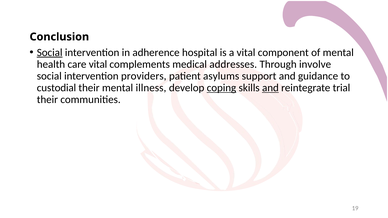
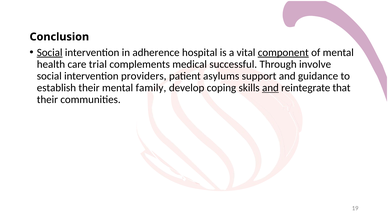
component underline: none -> present (283, 53)
care vital: vital -> trial (98, 64)
addresses: addresses -> successful (233, 64)
custodial: custodial -> establish (56, 88)
illness: illness -> family (151, 88)
coping underline: present -> none (221, 88)
trial: trial -> that (342, 88)
